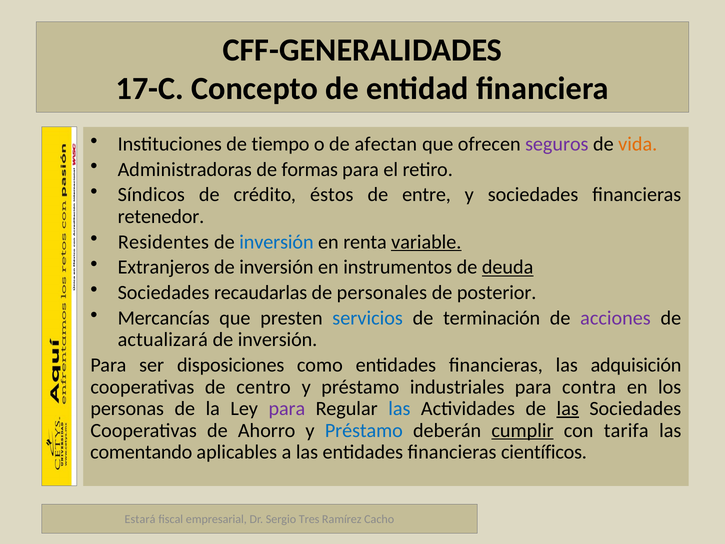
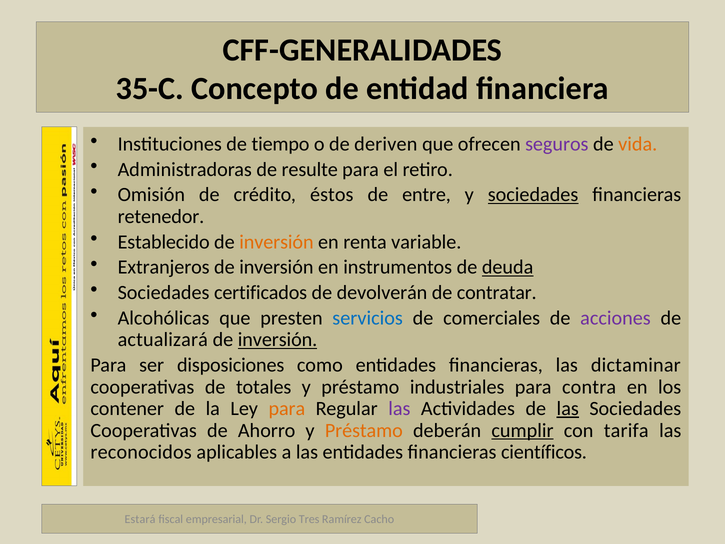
17-C: 17-C -> 35-C (150, 89)
afectan: afectan -> deriven (386, 144)
formas: formas -> resulte (310, 169)
Síndicos: Síndicos -> Omisión (151, 195)
sociedades underline: none -> present (533, 195)
Residentes: Residentes -> Establecido (164, 242)
inversión colour: blue -> orange (276, 242)
variable underline: present -> none (426, 242)
recaudarlas: recaudarlas -> certificados (261, 292)
personales: personales -> devolverán (382, 292)
posterior: posterior -> contratar (497, 292)
Mercancías: Mercancías -> Alcohólicas (164, 318)
terminación: terminación -> comerciales (492, 318)
inversión underline: none -> present (278, 340)
adquisición: adquisición -> dictaminar (636, 365)
centro: centro -> totales (264, 387)
personas: personas -> contener (127, 408)
para colour: purple -> orange (287, 408)
las colour: blue -> purple (399, 408)
Préstamo colour: blue -> orange (364, 430)
comentando: comentando -> reconocidos (141, 452)
